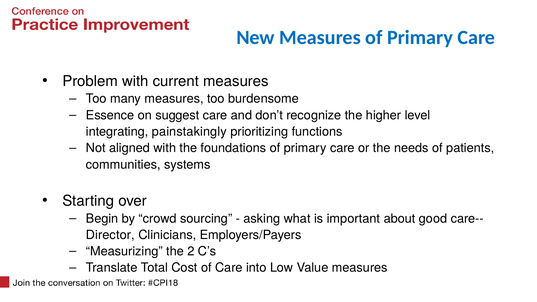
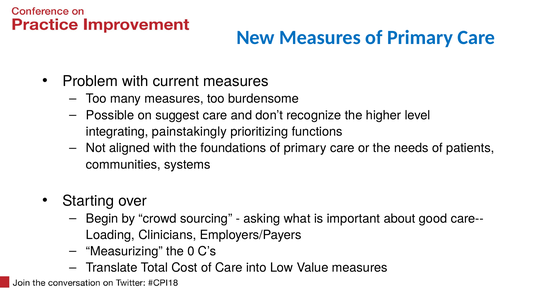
Essence: Essence -> Possible (110, 115)
Director: Director -> Loading (110, 235)
2: 2 -> 0 (191, 251)
